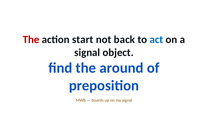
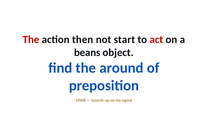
start: start -> then (83, 39)
back: back -> start (124, 39)
act colour: blue -> red (156, 39)
signal: signal -> beans (87, 52)
